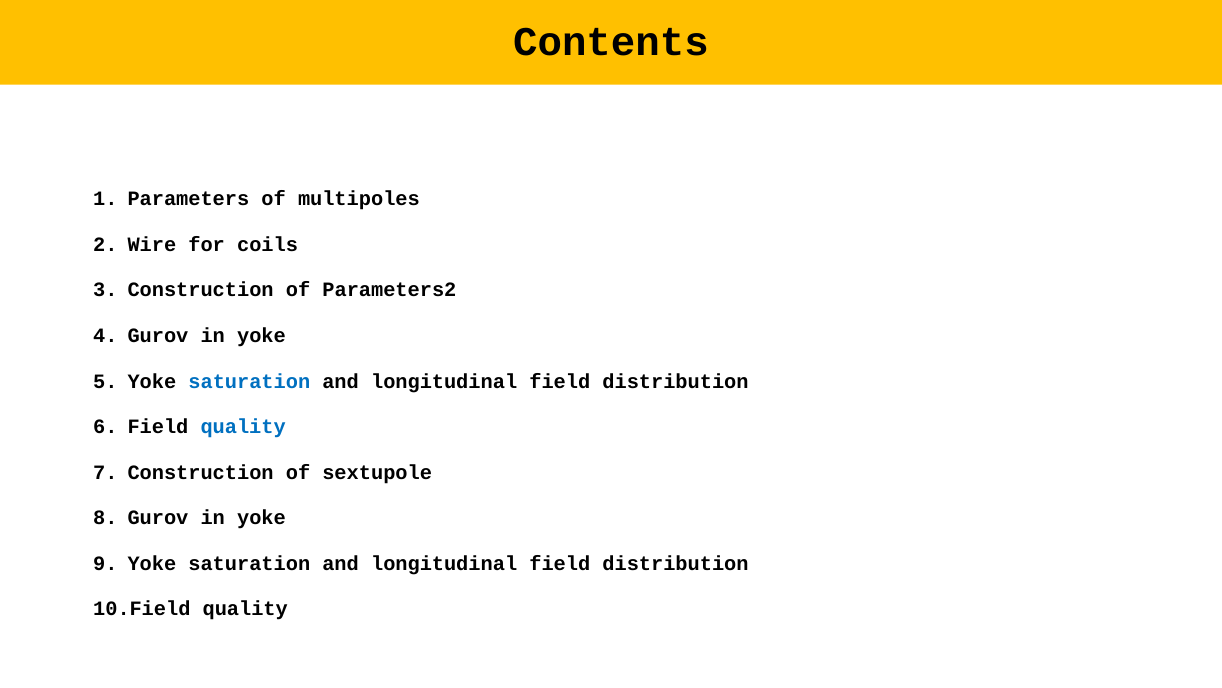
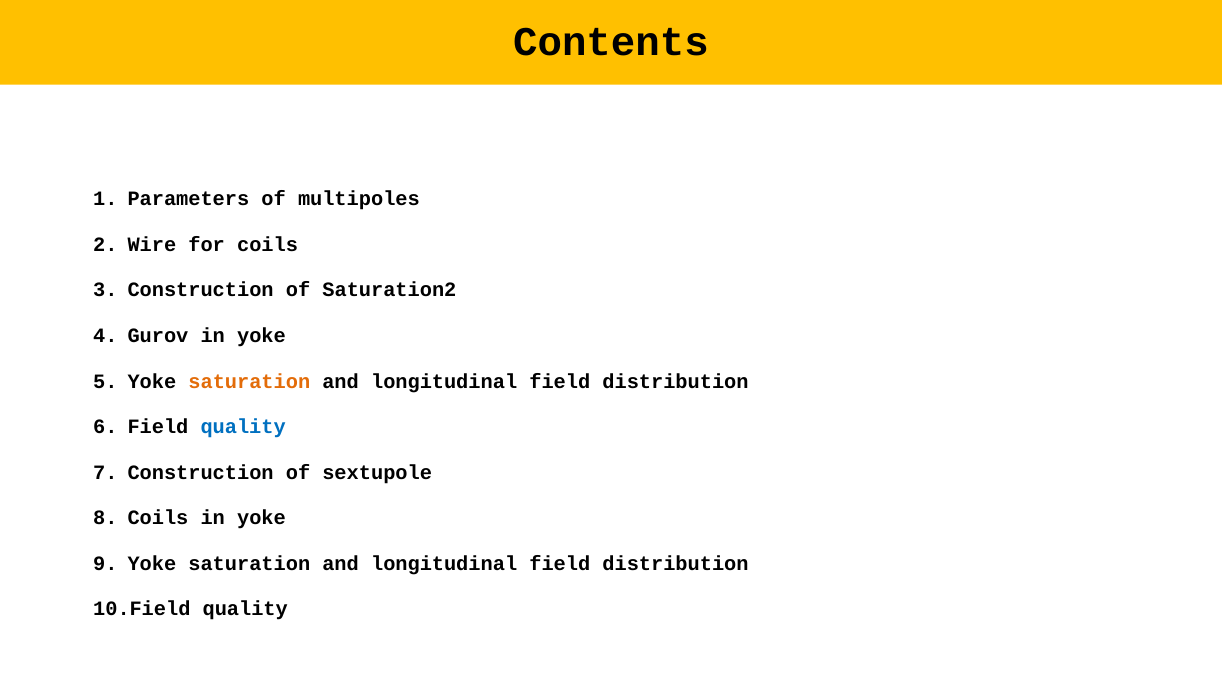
Parameters2: Parameters2 -> Saturation2 (389, 290)
saturation colour: blue -> orange (249, 381)
Gurov: Gurov -> Coils (158, 518)
